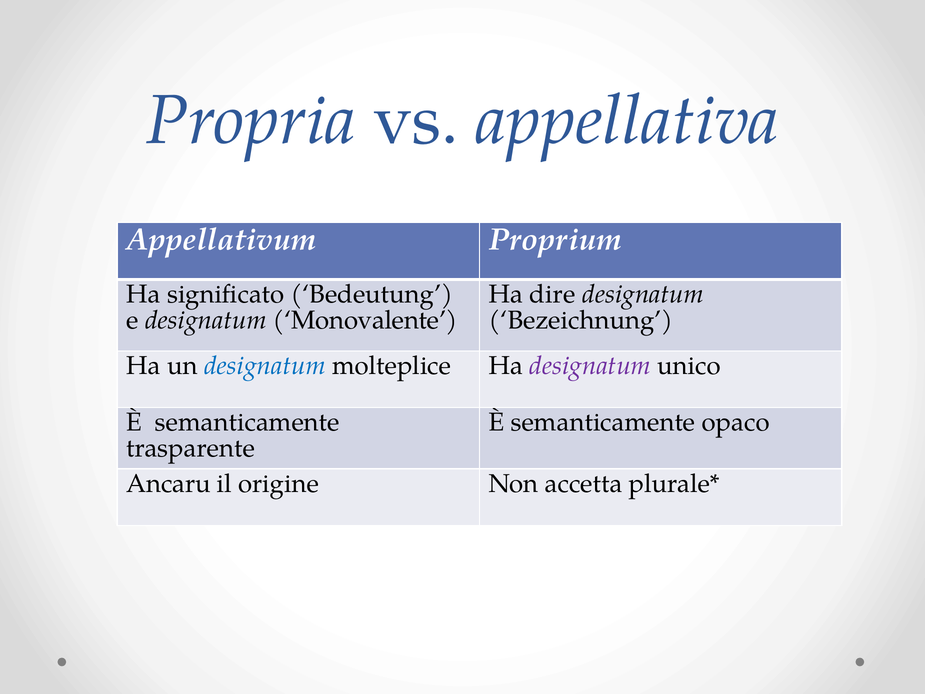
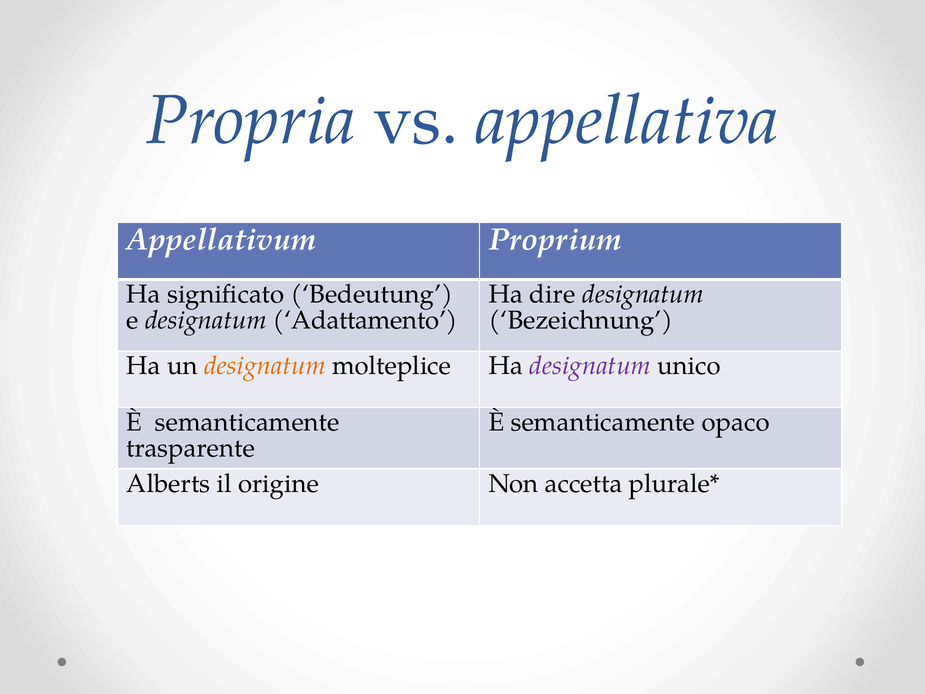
Monovalente: Monovalente -> Adattamento (365, 320)
designatum colour: blue -> orange (265, 366)
Ancaru: Ancaru -> Alberts (168, 483)
